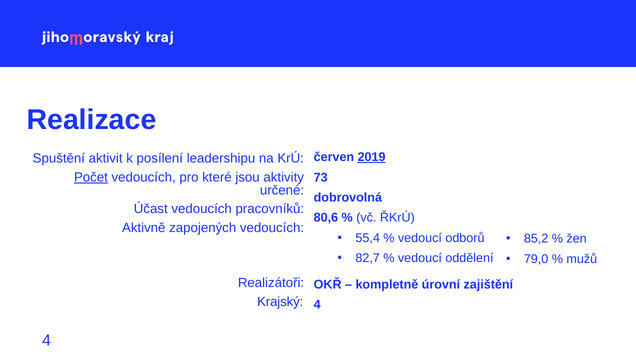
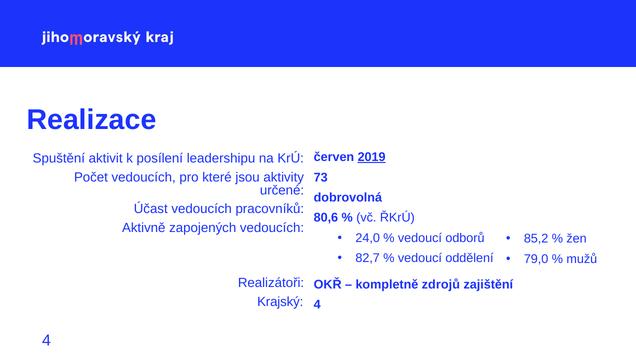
Počet underline: present -> none (91, 177)
55,4: 55,4 -> 24,0 (368, 238)
úrovní: úrovní -> zdrojů (441, 284)
